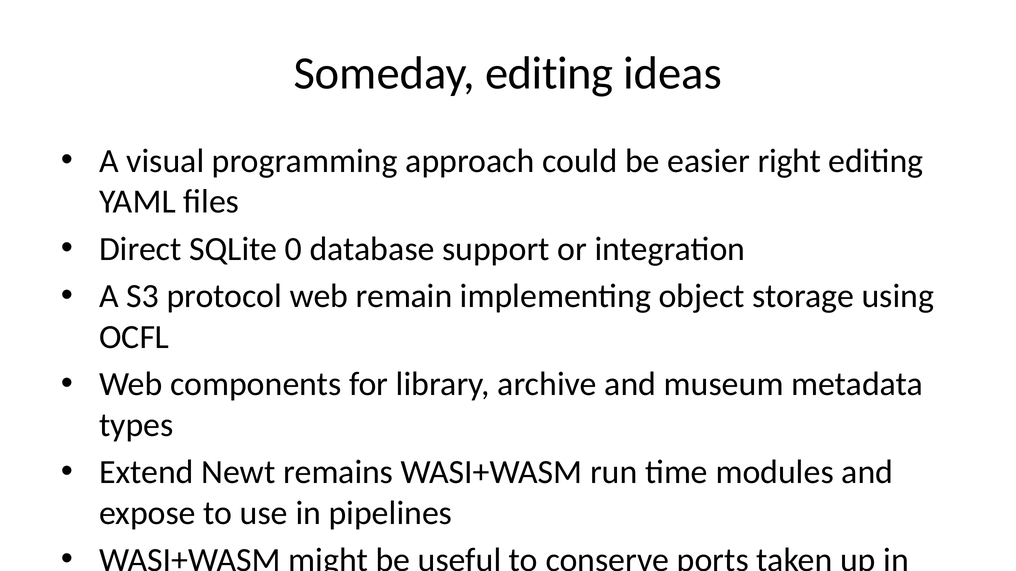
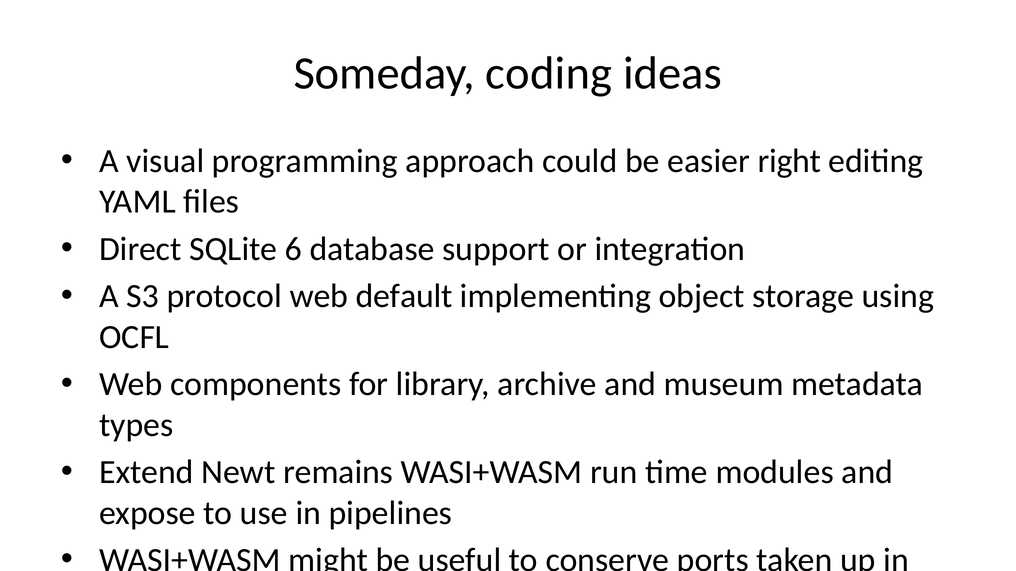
Someday editing: editing -> coding (549, 74)
0: 0 -> 6 (293, 249)
remain: remain -> default (404, 297)
